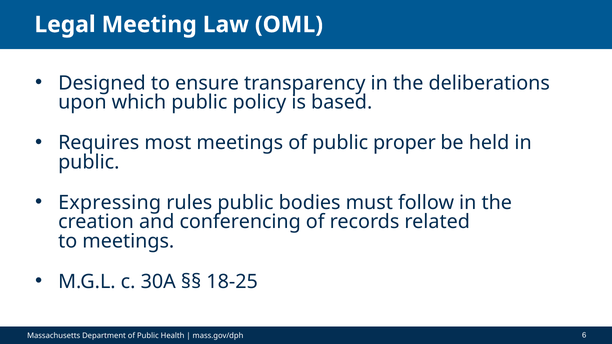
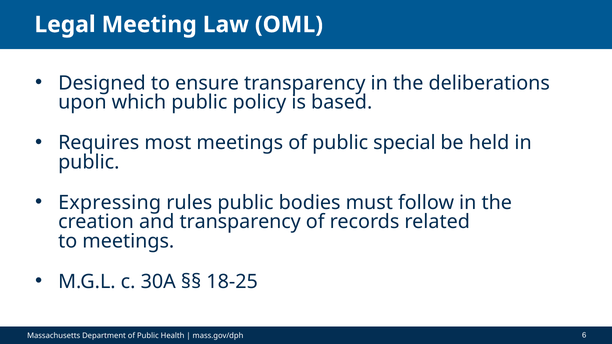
proper: proper -> special (404, 143)
and conferencing: conferencing -> transparency (240, 222)
